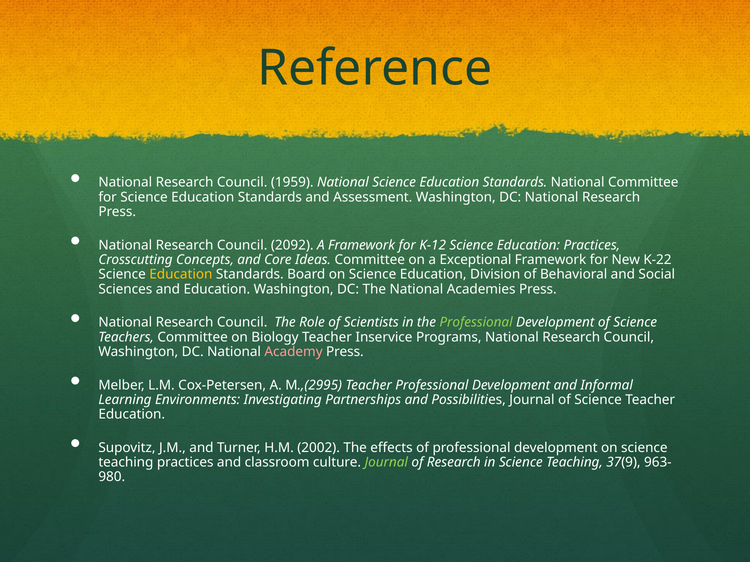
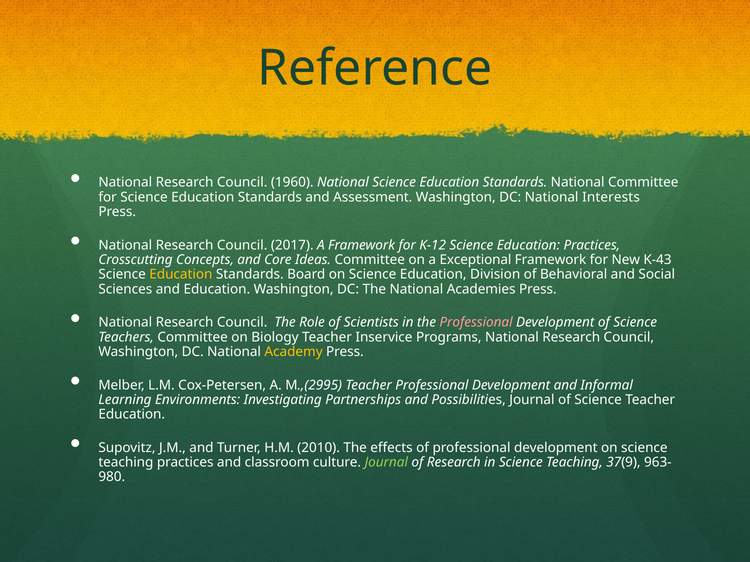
1959: 1959 -> 1960 (292, 183)
DC National Research: Research -> Interests (611, 197)
2092: 2092 -> 2017 (292, 245)
K-22: K-22 -> K-43 (657, 260)
Professional colour: light green -> pink (476, 323)
Academy colour: pink -> yellow (294, 352)
2002: 2002 -> 2010 (319, 448)
